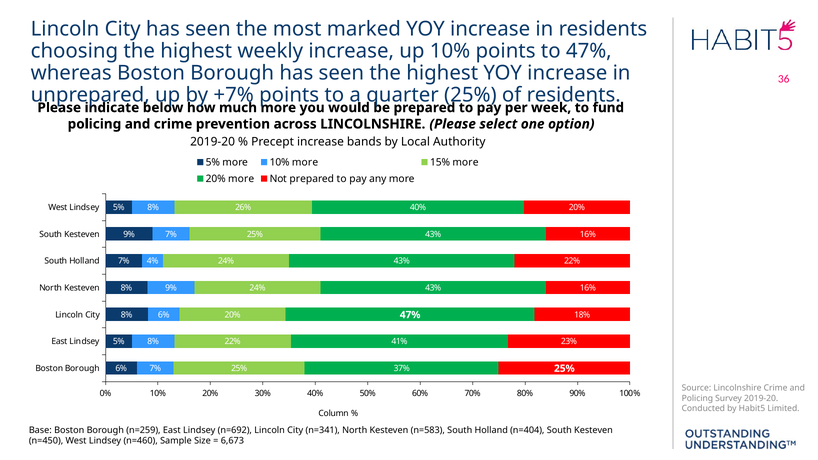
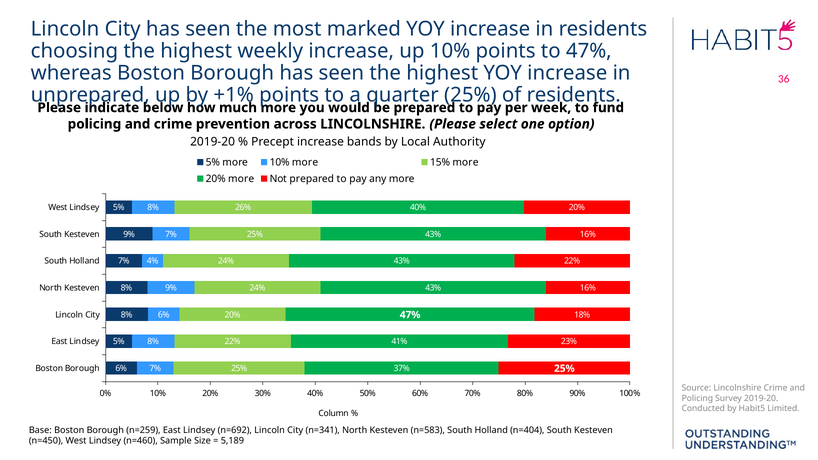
+7%: +7% -> +1% (234, 95)
6,673: 6,673 -> 5,189 (232, 441)
